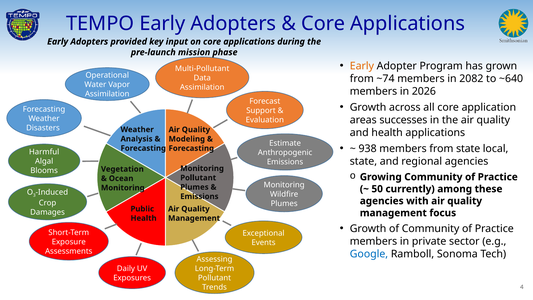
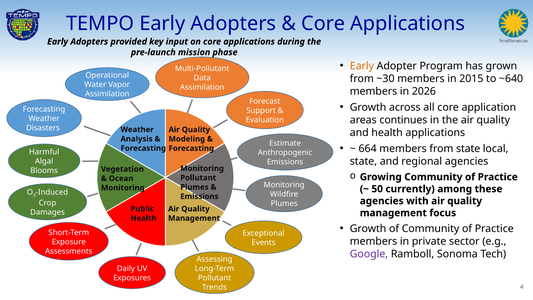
~74: ~74 -> ~30 (385, 79)
2082: 2082 -> 2015 (471, 79)
successes: successes -> continues (403, 120)
938: 938 -> 664 (368, 149)
Google colour: blue -> purple (369, 254)
